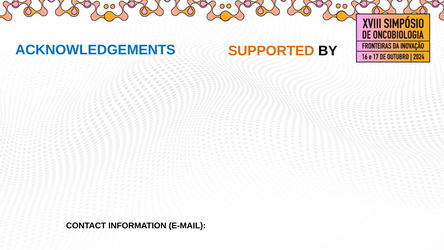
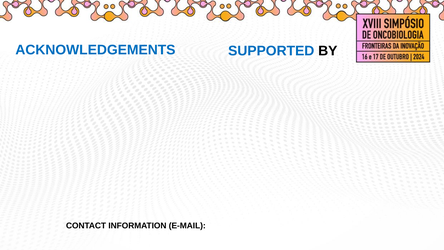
SUPPORTED colour: orange -> blue (271, 51)
